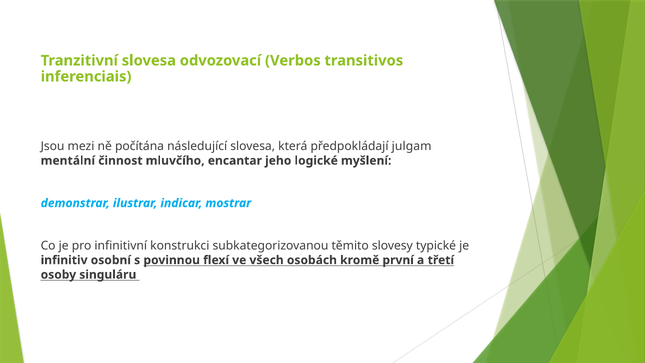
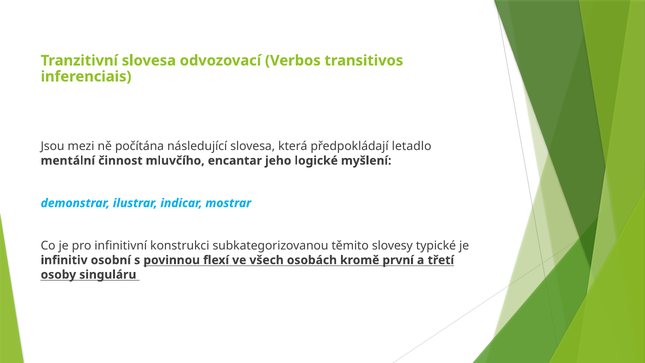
julgam: julgam -> letadlo (412, 146)
